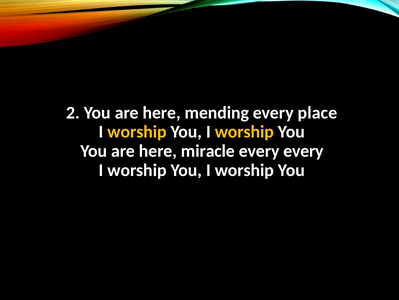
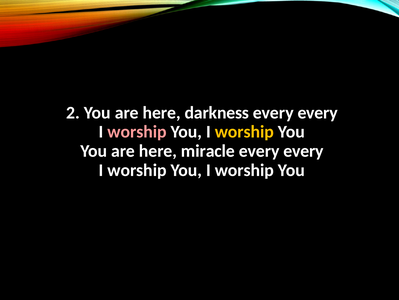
mending: mending -> darkness (217, 112)
place: place -> every (318, 112)
worship colour: yellow -> pink (137, 132)
